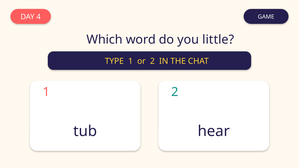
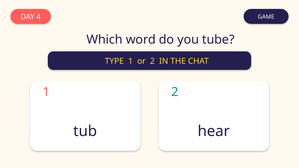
little: little -> tube (218, 40)
